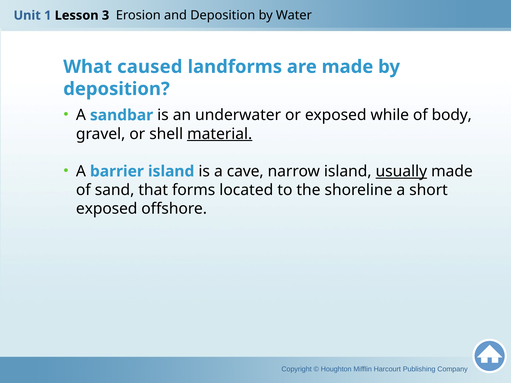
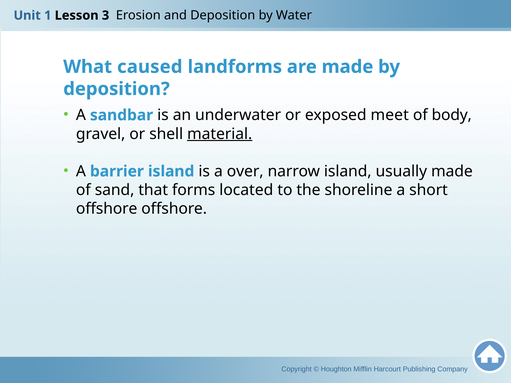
while: while -> meet (390, 115)
cave: cave -> over (245, 171)
usually underline: present -> none (401, 171)
exposed: exposed -> offshore (107, 209)
